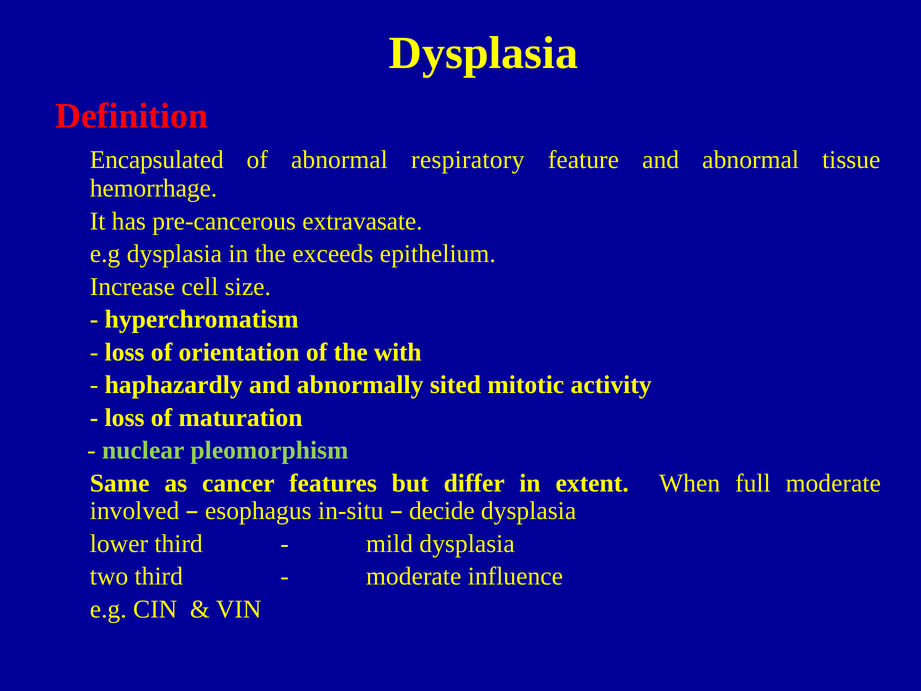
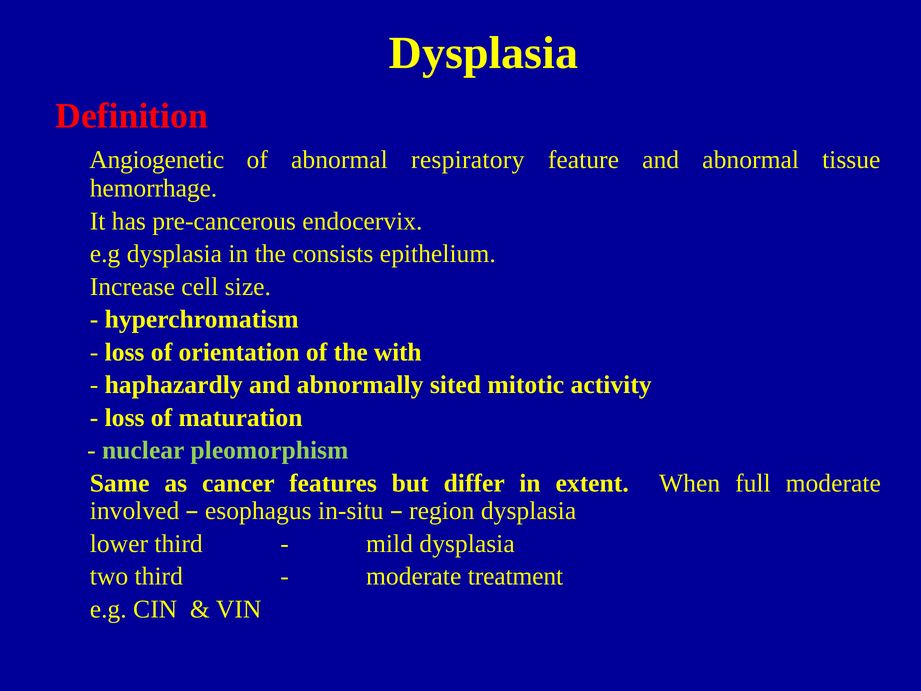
Encapsulated: Encapsulated -> Angiogenetic (157, 160)
extravasate: extravasate -> endocervix (362, 221)
exceeds: exceeds -> consists (333, 254)
decide: decide -> region (442, 511)
influence: influence -> treatment (515, 576)
